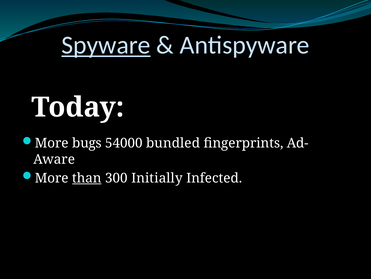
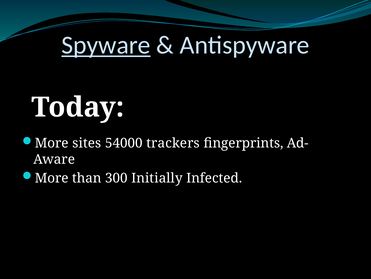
bugs: bugs -> sites (87, 143)
bundled: bundled -> trackers (173, 143)
than underline: present -> none (87, 178)
